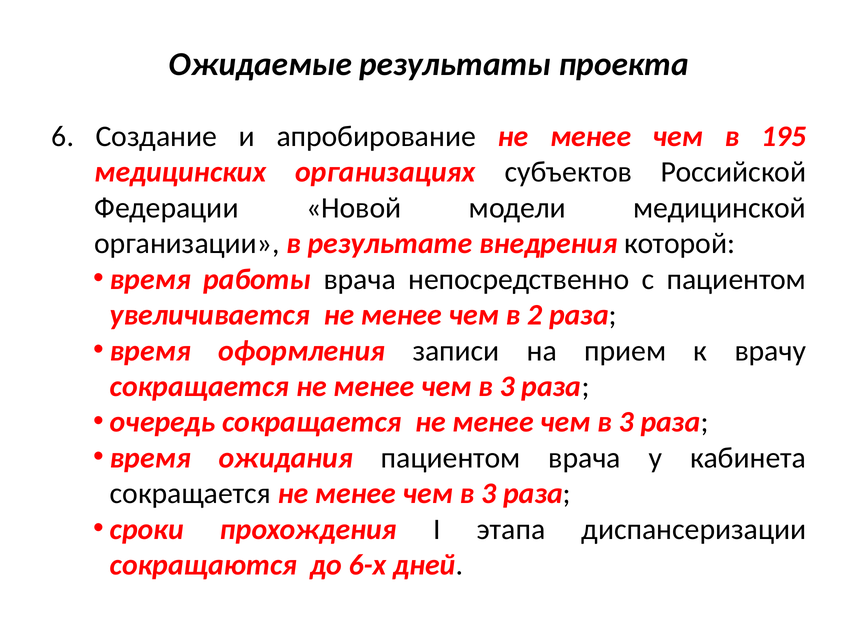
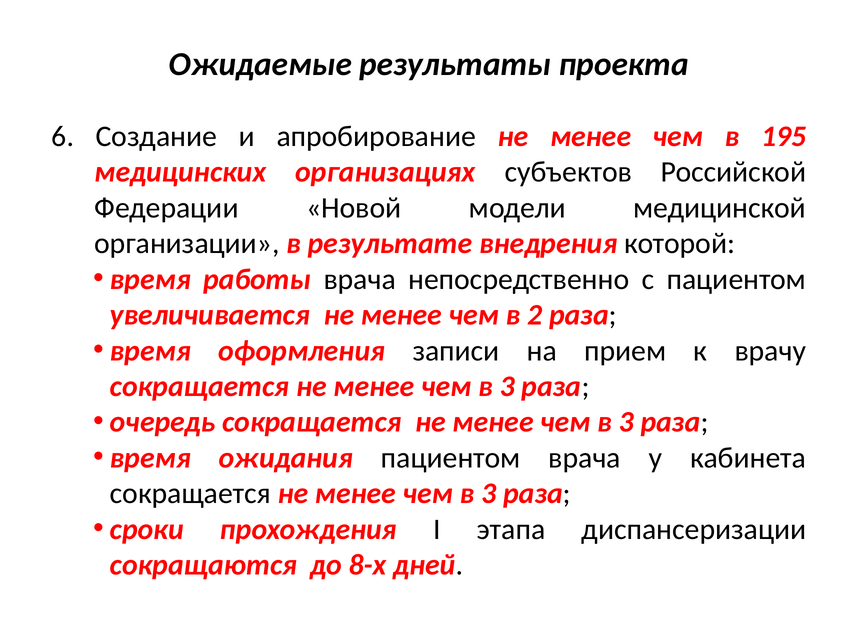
6-х: 6-х -> 8-х (368, 565)
